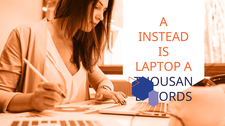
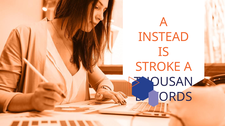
LAPTOP: LAPTOP -> STROKE (158, 67)
